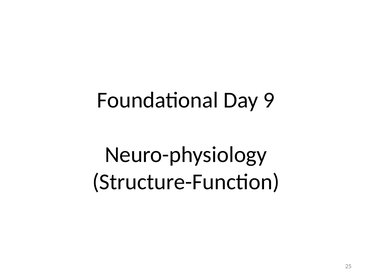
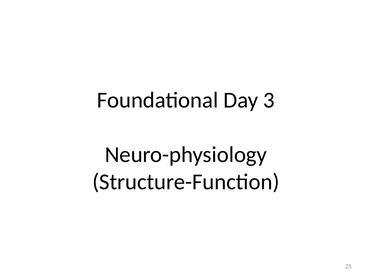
9: 9 -> 3 (269, 100)
